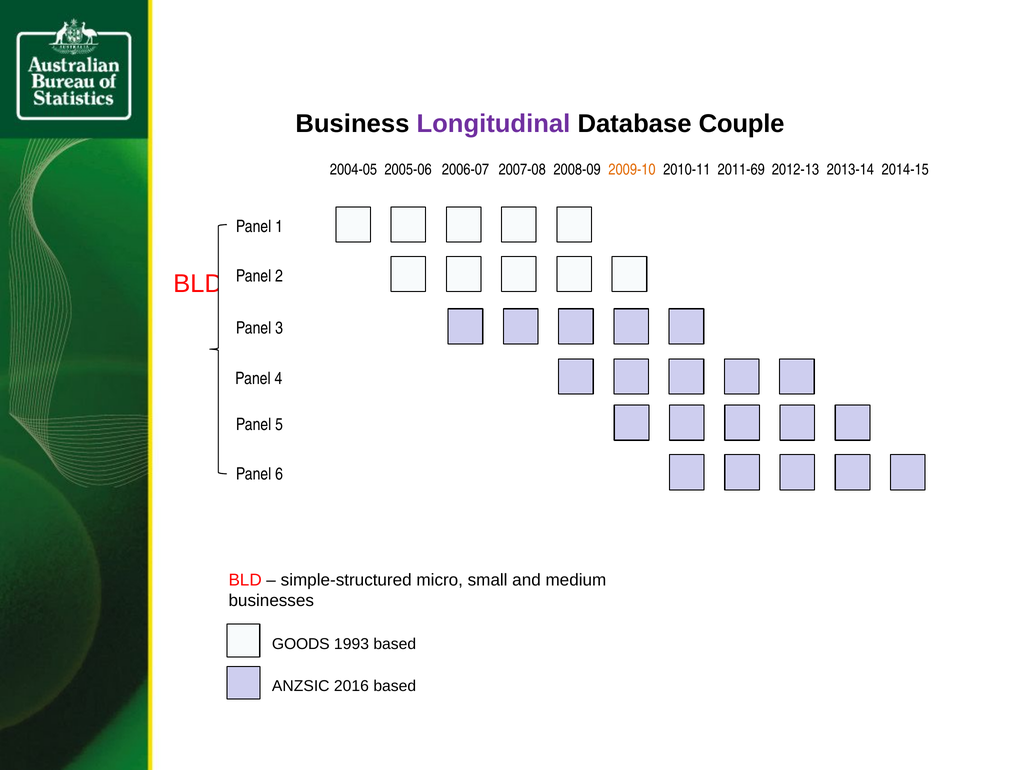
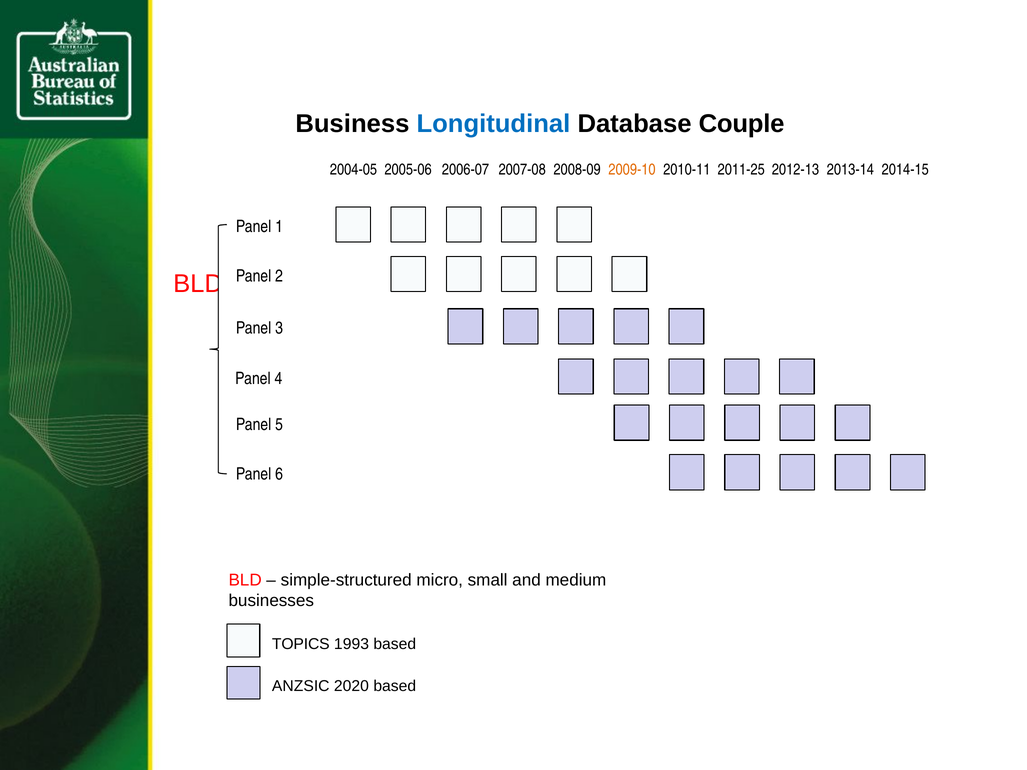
Longitudinal colour: purple -> blue (493, 124)
2011-69: 2011-69 -> 2011-25 (741, 170)
GOODS: GOODS -> TOPICS (301, 644)
2016: 2016 -> 2020 (351, 686)
